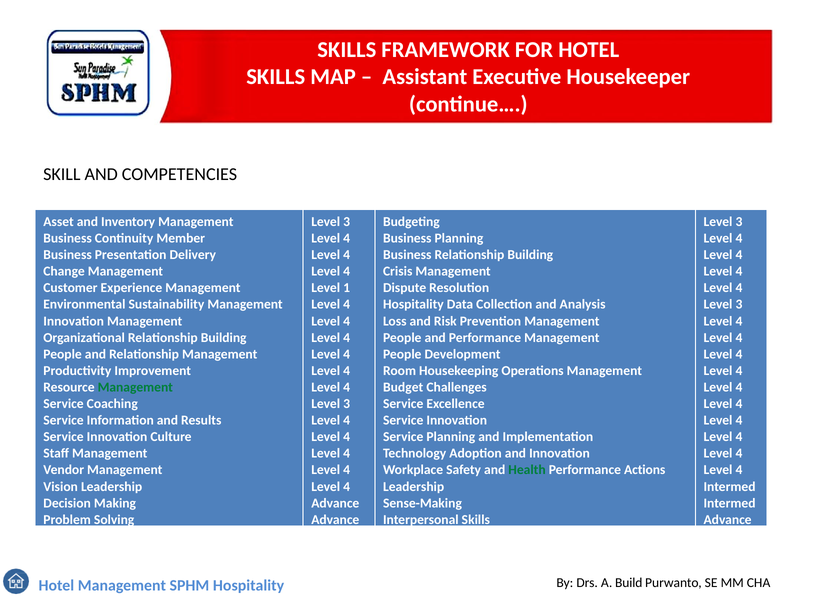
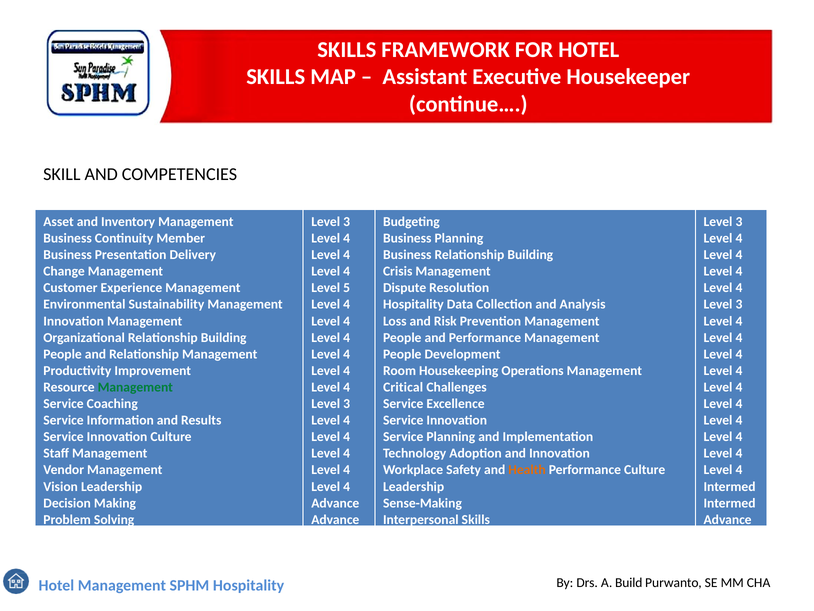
1: 1 -> 5 (347, 288)
Budget: Budget -> Critical (403, 387)
Health colour: green -> orange (527, 470)
Performance Actions: Actions -> Culture (645, 470)
